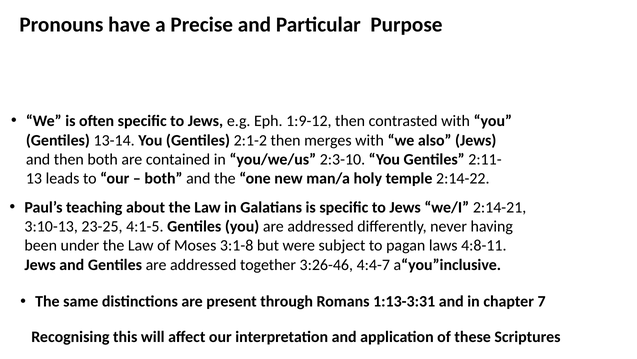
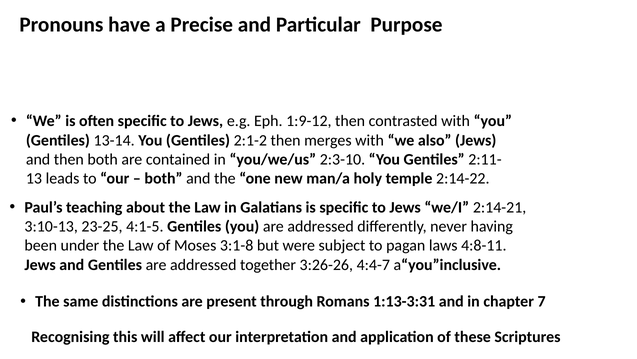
3:26-46: 3:26-46 -> 3:26-26 (326, 264)
